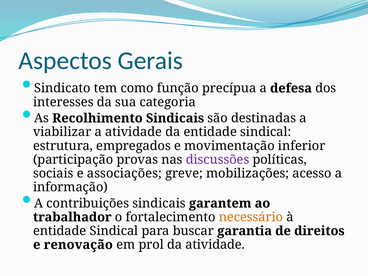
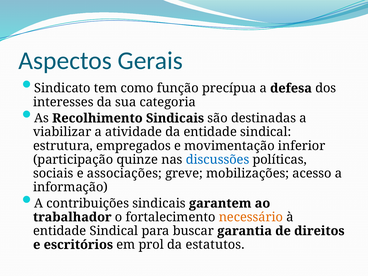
provas: provas -> quinze (137, 160)
discussões colour: purple -> blue (218, 160)
renovação: renovação -> escritórios (78, 245)
da atividade: atividade -> estatutos (215, 245)
